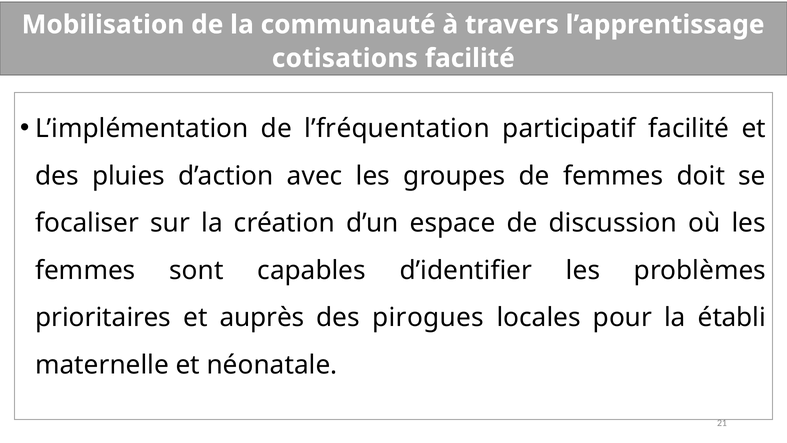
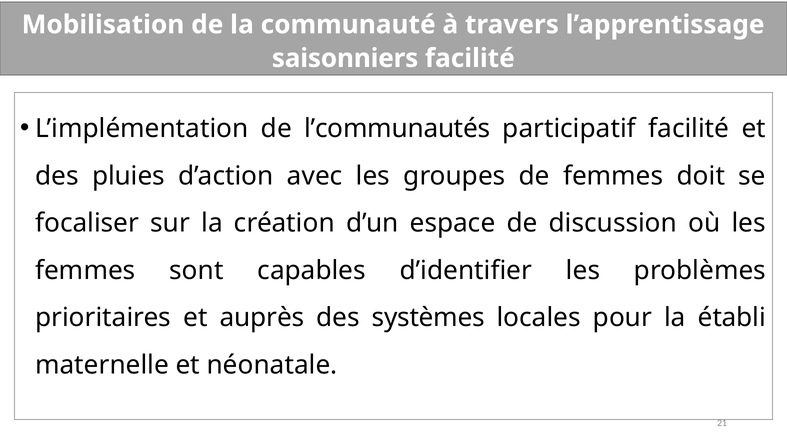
cotisations: cotisations -> saisonniers (345, 58)
l’fréquentation: l’fréquentation -> l’communautés (397, 129)
pirogues: pirogues -> systèmes (428, 317)
